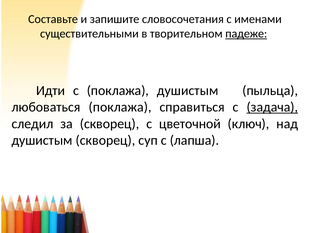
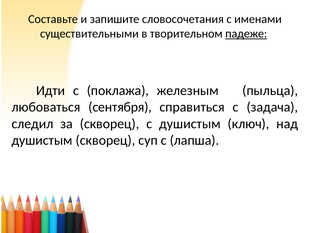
поклажа душистым: душистым -> железным (188, 90)
любоваться поклажа: поклажа -> сентября (120, 107)
задача underline: present -> none (272, 107)
с цветочной: цветочной -> душистым (190, 123)
